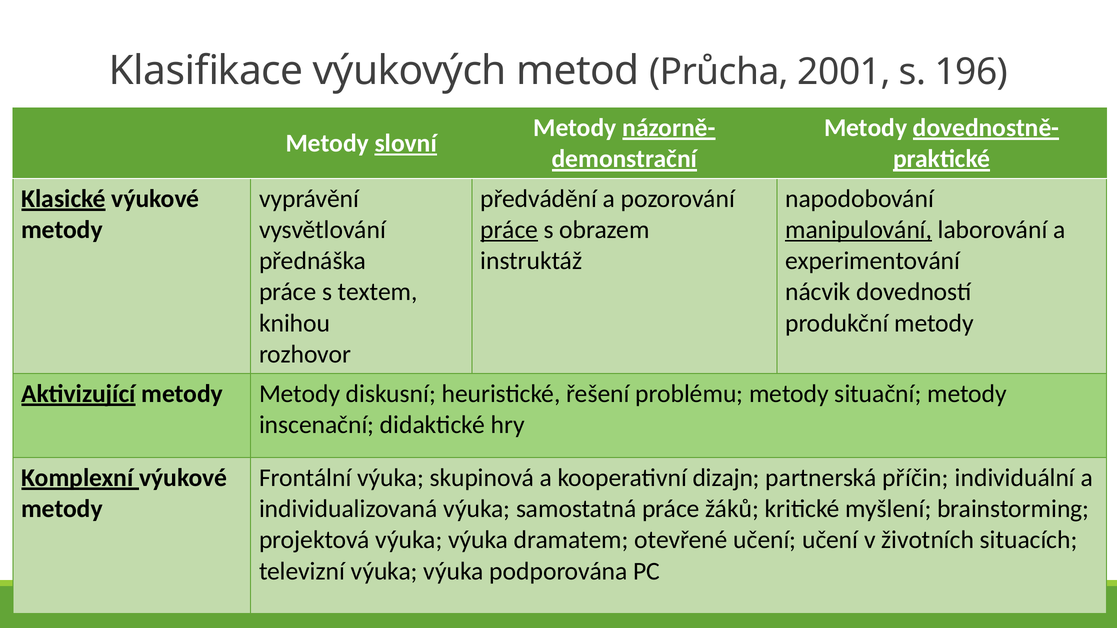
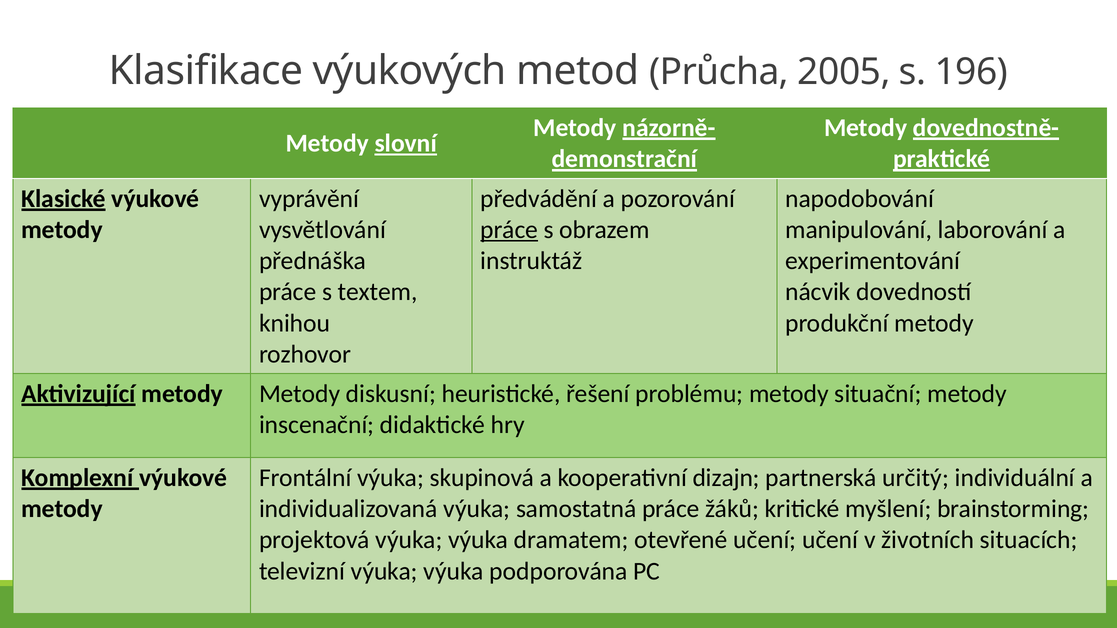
2001: 2001 -> 2005 (844, 72)
manipulování underline: present -> none (859, 230)
příčin: příčin -> určitý (916, 478)
